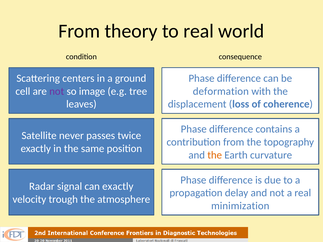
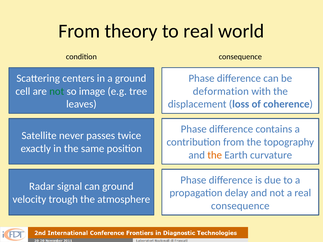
not colour: purple -> green (57, 91)
can exactly: exactly -> ground (118, 187)
minimization: minimization -> consequence (240, 206)
